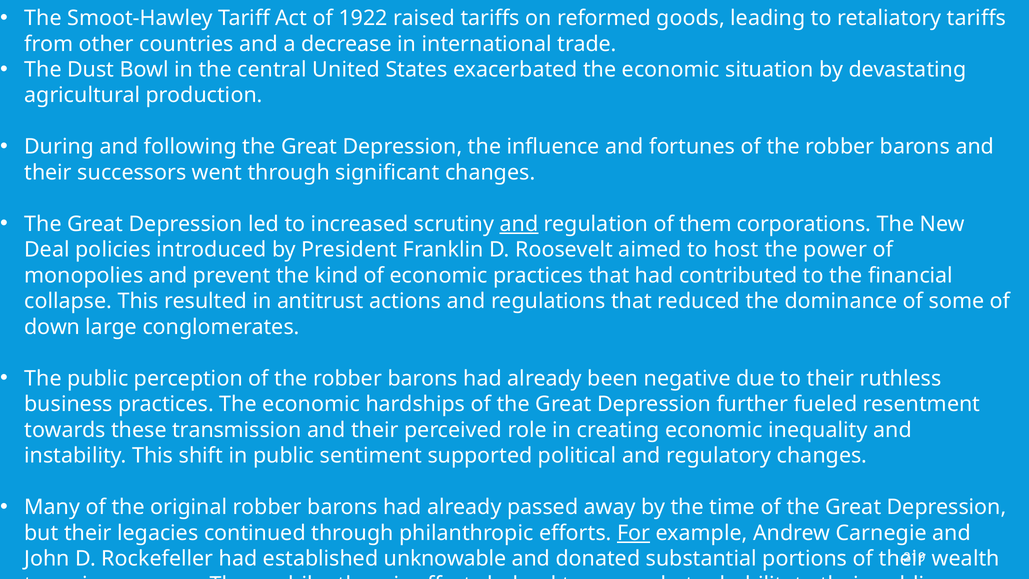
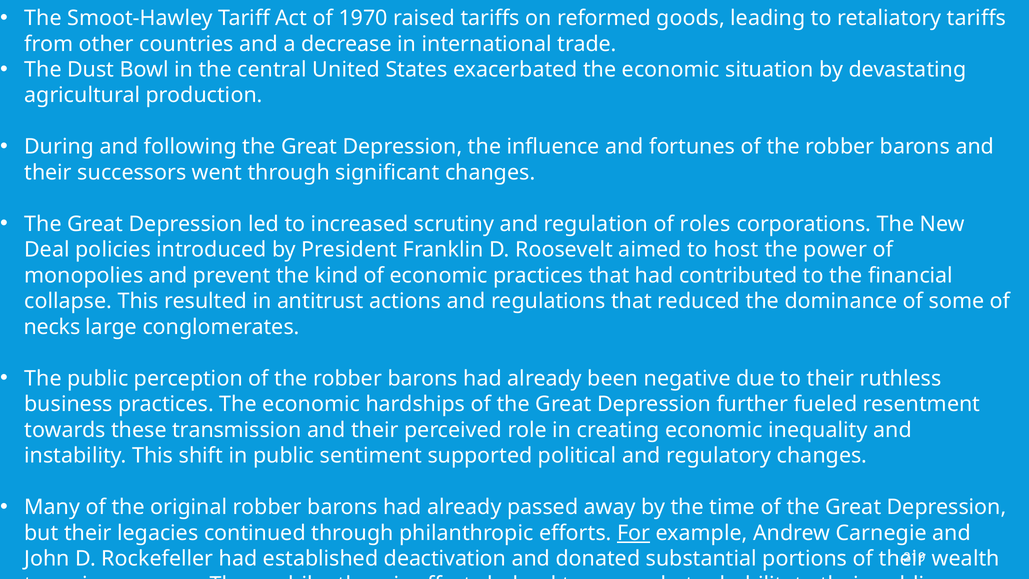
1922: 1922 -> 1970 (363, 18)
and underline: present -> none (519, 224)
them: them -> roles (705, 224)
down: down -> necks (52, 327)
unknowable: unknowable -> deactivation (445, 559)
